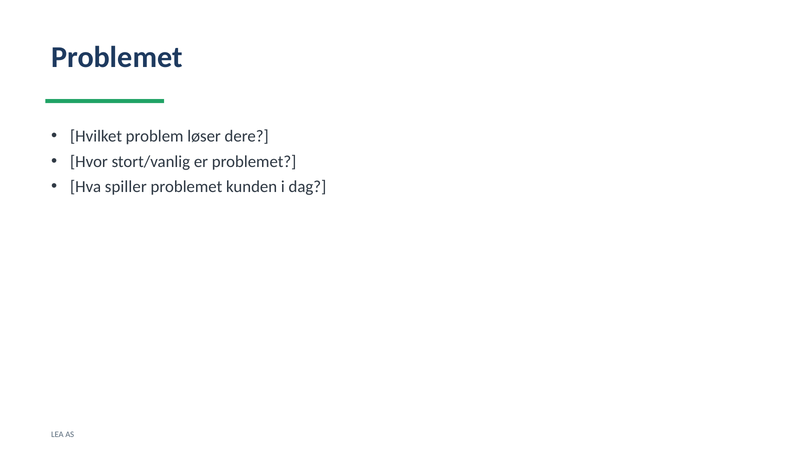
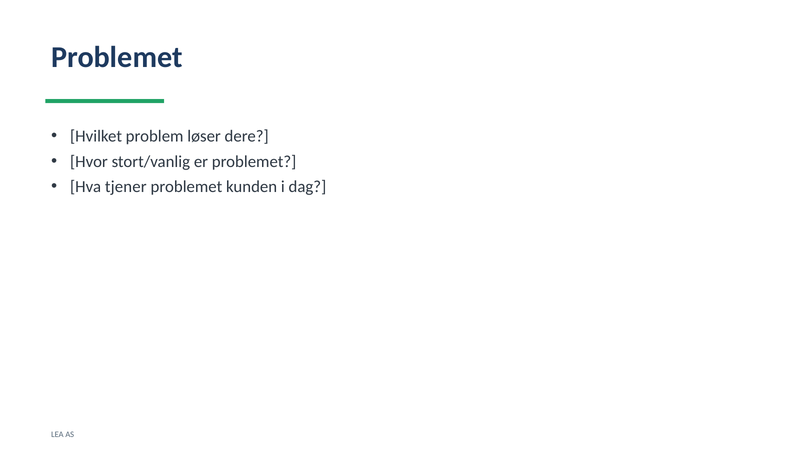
spiller: spiller -> tjener (126, 187)
